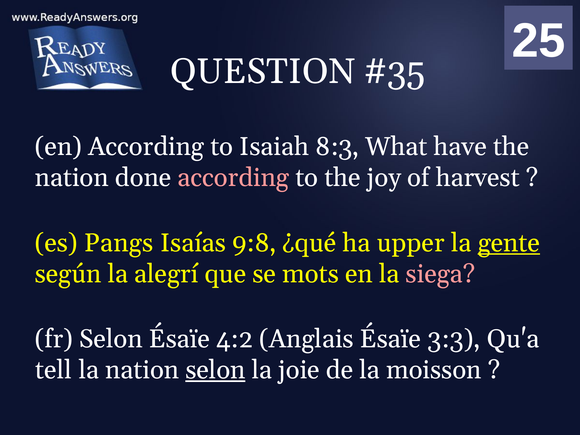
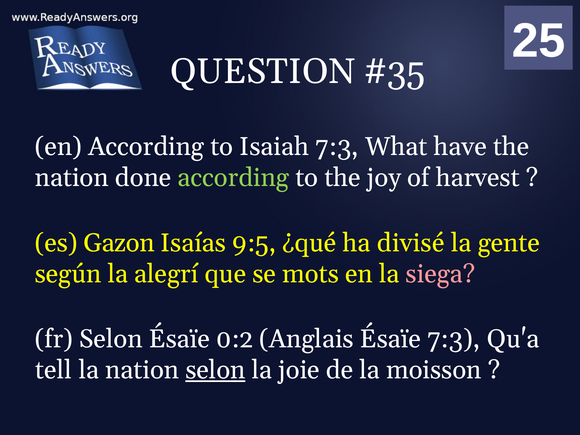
Isaiah 8:3: 8:3 -> 7:3 (337, 147)
according colour: pink -> light green (233, 178)
Pangs: Pangs -> Gazon (119, 243)
9:8: 9:8 -> 9:5 (254, 243)
upper: upper -> divisé (411, 243)
gente underline: present -> none (509, 243)
4:2: 4:2 -> 0:2 (235, 339)
Ésaïe 3:3: 3:3 -> 7:3 (454, 339)
